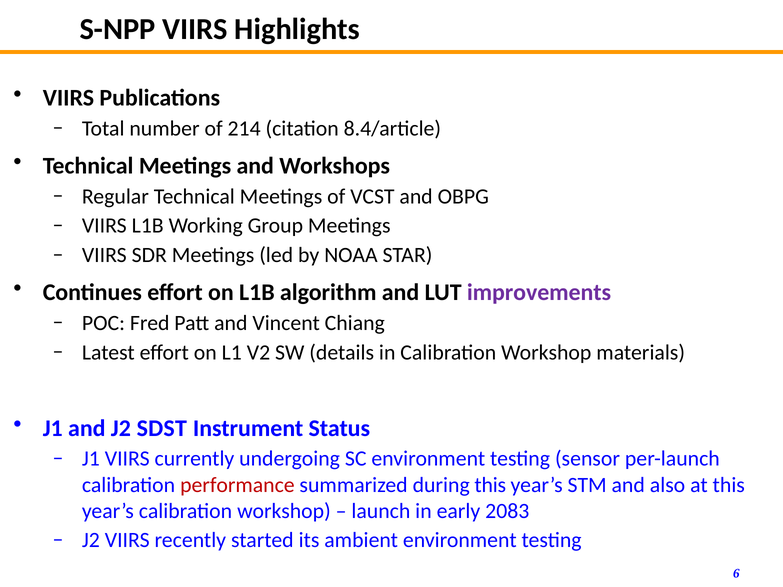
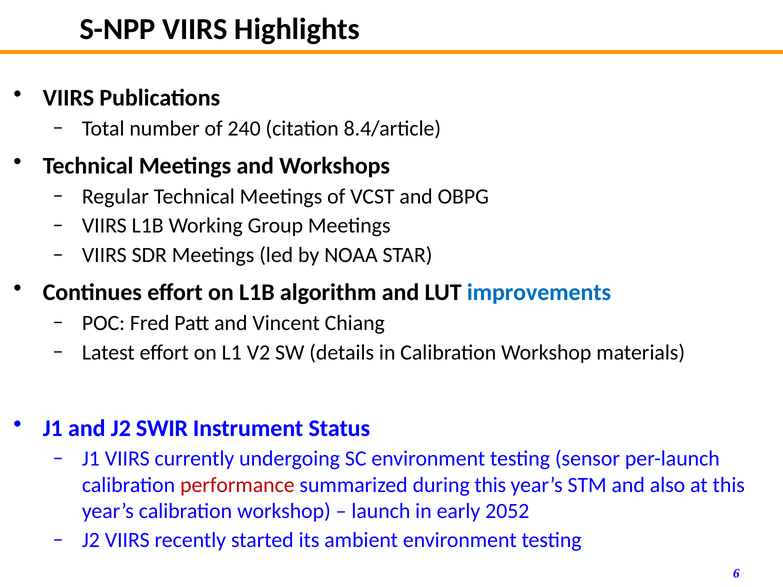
214: 214 -> 240 (244, 129)
improvements colour: purple -> blue (539, 293)
SDST: SDST -> SWIR (162, 428)
2083: 2083 -> 2052 (507, 511)
